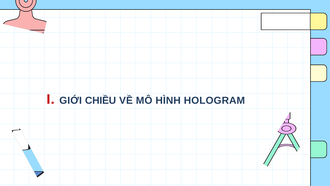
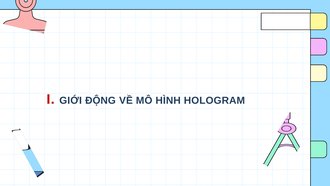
CHIỀU: CHIỀU -> ĐỘNG (100, 100)
